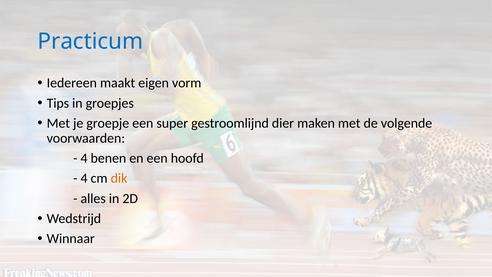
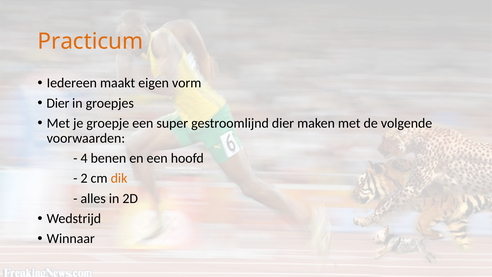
Practicum colour: blue -> orange (90, 41)
Tips: Tips -> Dier (58, 103)
4: 4 -> 2 (84, 178)
